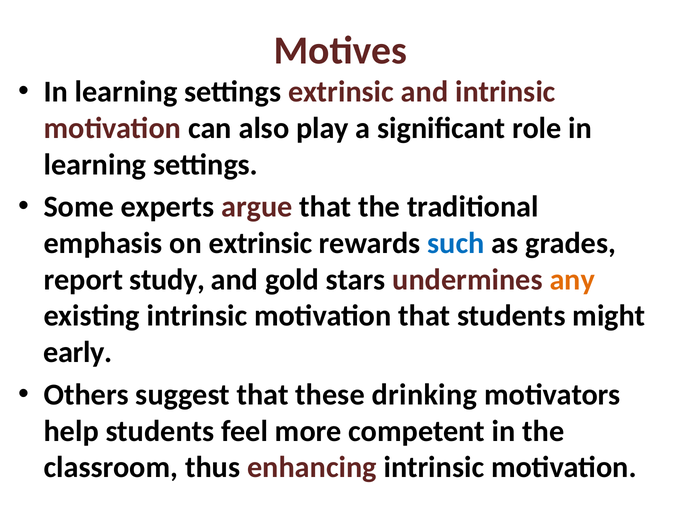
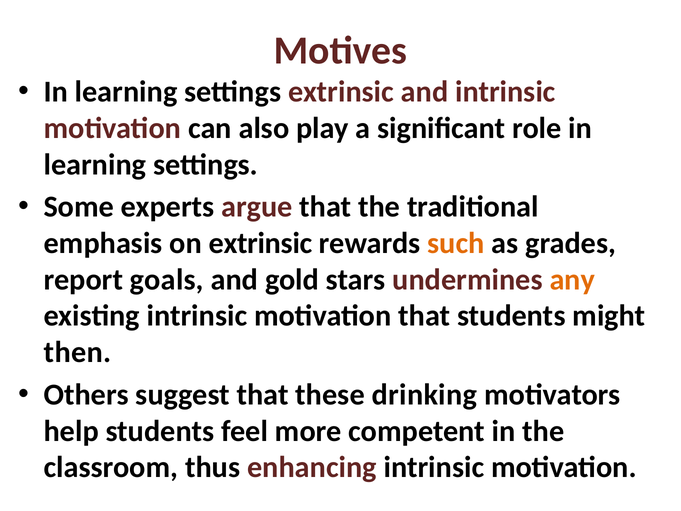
such colour: blue -> orange (456, 243)
study: study -> goals (167, 279)
early: early -> then (78, 352)
